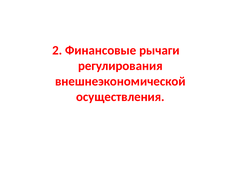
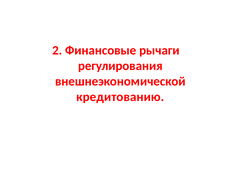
осуществления: осуществления -> кредитованию (120, 97)
